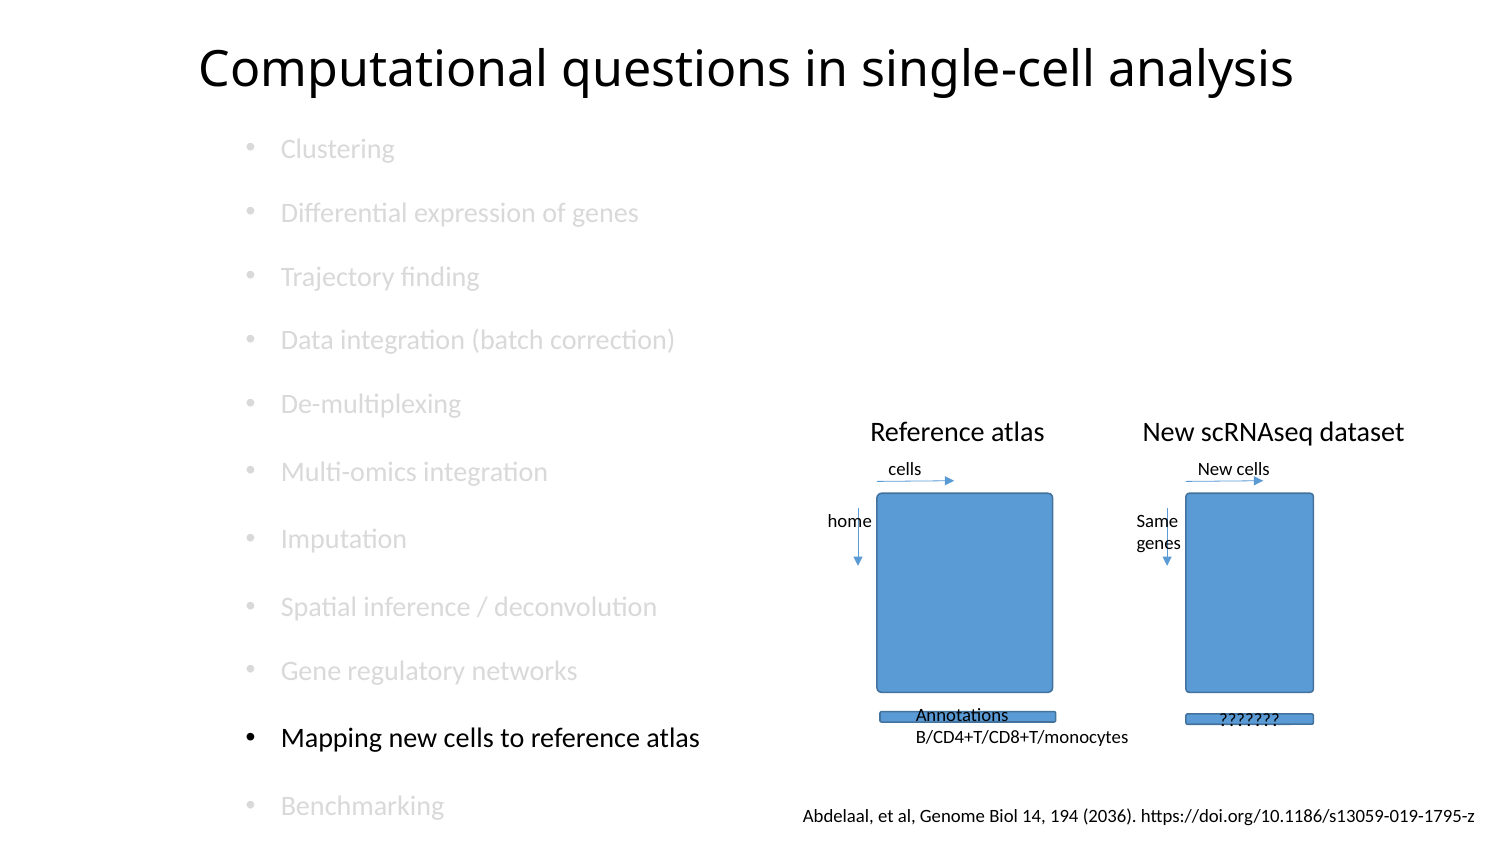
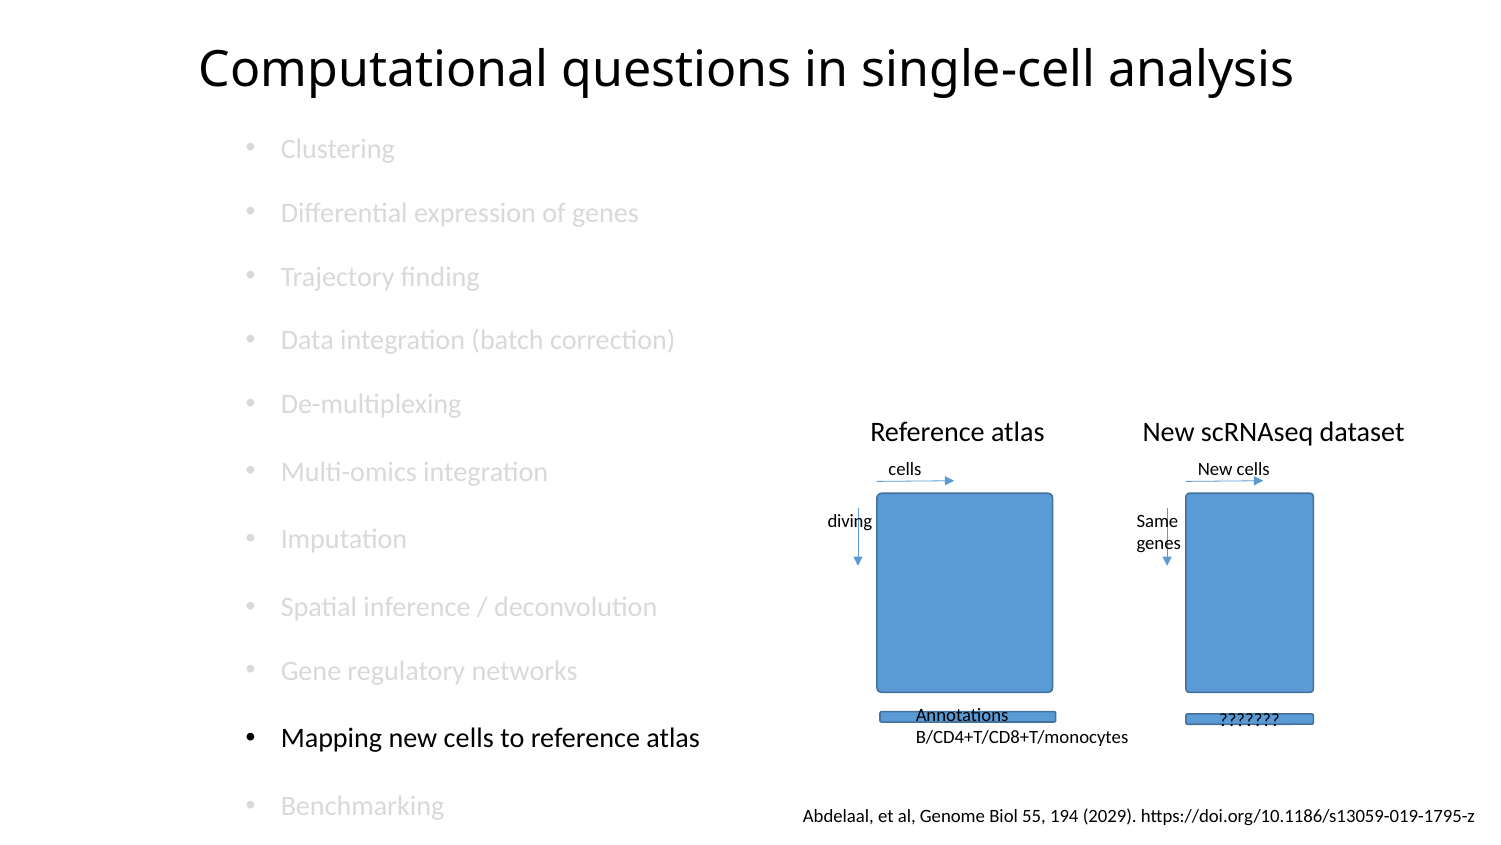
home: home -> diving (850, 521)
14: 14 -> 55 (1034, 816)
2036: 2036 -> 2029 (1110, 816)
